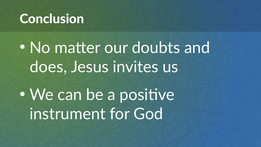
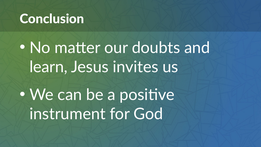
does: does -> learn (48, 67)
